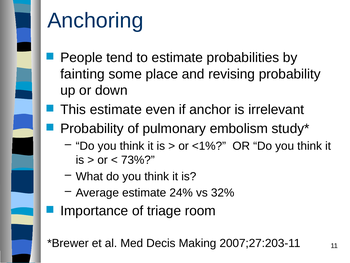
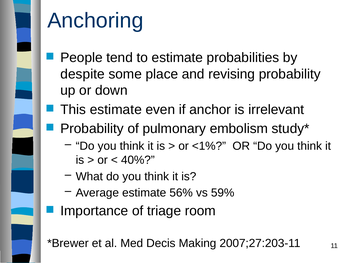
fainting: fainting -> despite (83, 74)
73%: 73% -> 40% (138, 160)
24%: 24% -> 56% (181, 192)
32%: 32% -> 59% (223, 192)
